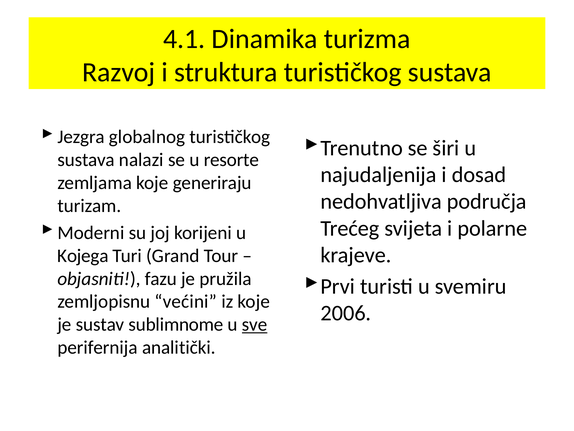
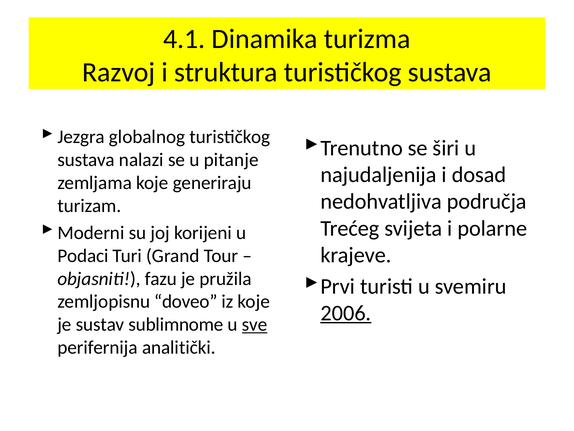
resorte: resorte -> pitanje (231, 160)
Kojega: Kojega -> Podaci (83, 255)
većini: većini -> doveo (186, 301)
2006 underline: none -> present (346, 313)
